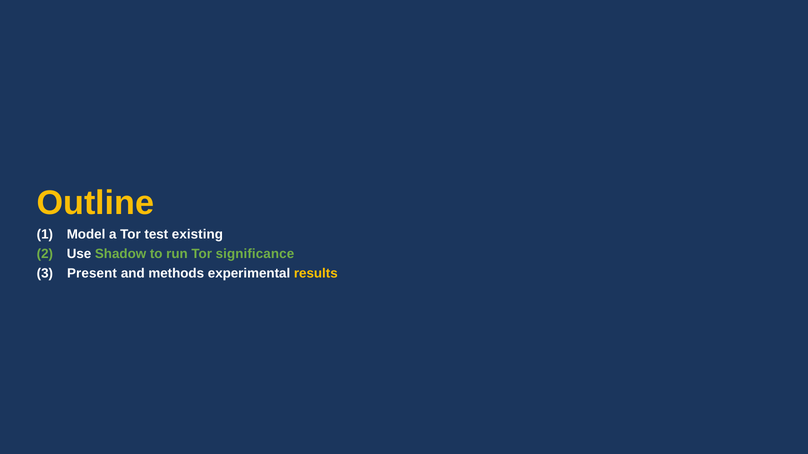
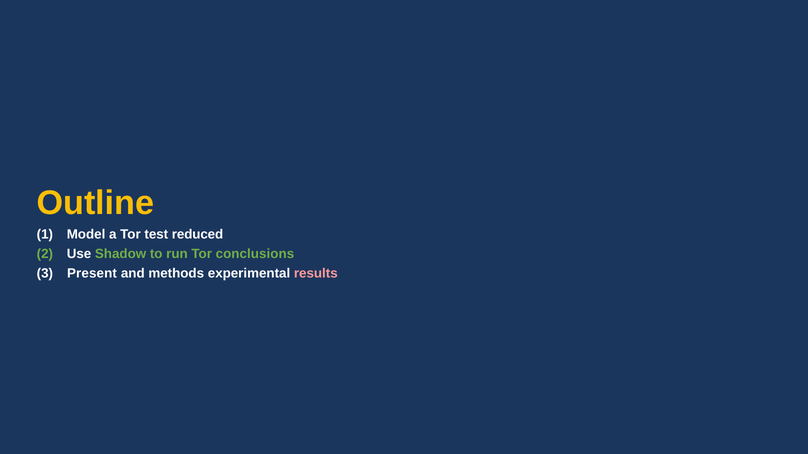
existing: existing -> reduced (198, 235)
significance: significance -> conclusions (255, 254)
results colour: yellow -> pink (316, 273)
